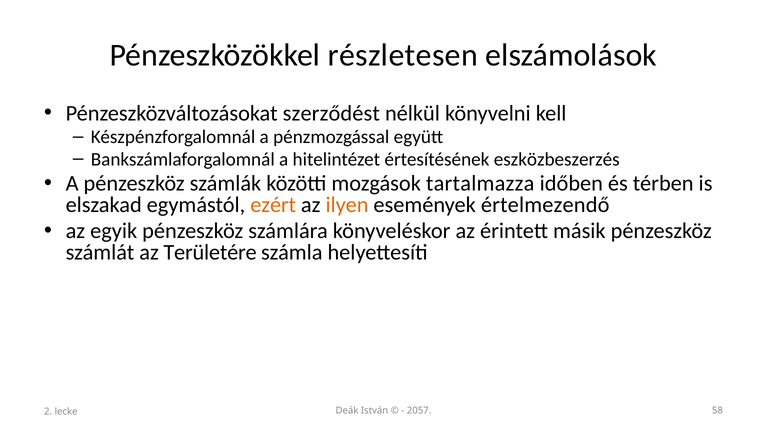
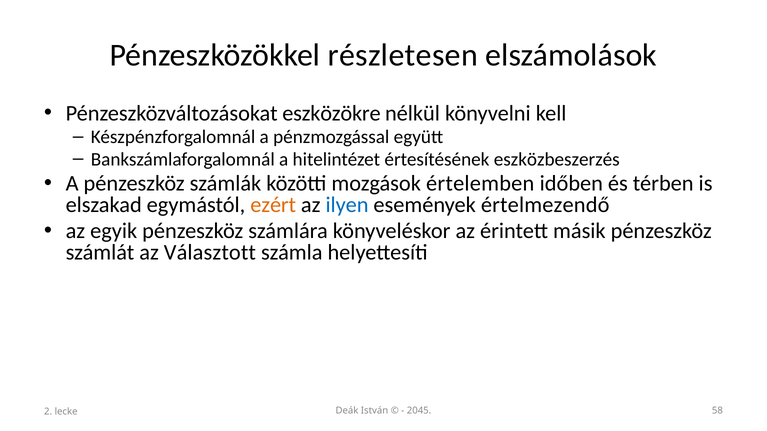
szerződést: szerződést -> eszközökre (331, 113)
tartalmazza: tartalmazza -> értelemben (480, 184)
ilyen colour: orange -> blue (347, 205)
Területére: Területére -> Választott (210, 253)
2057: 2057 -> 2045 (419, 411)
